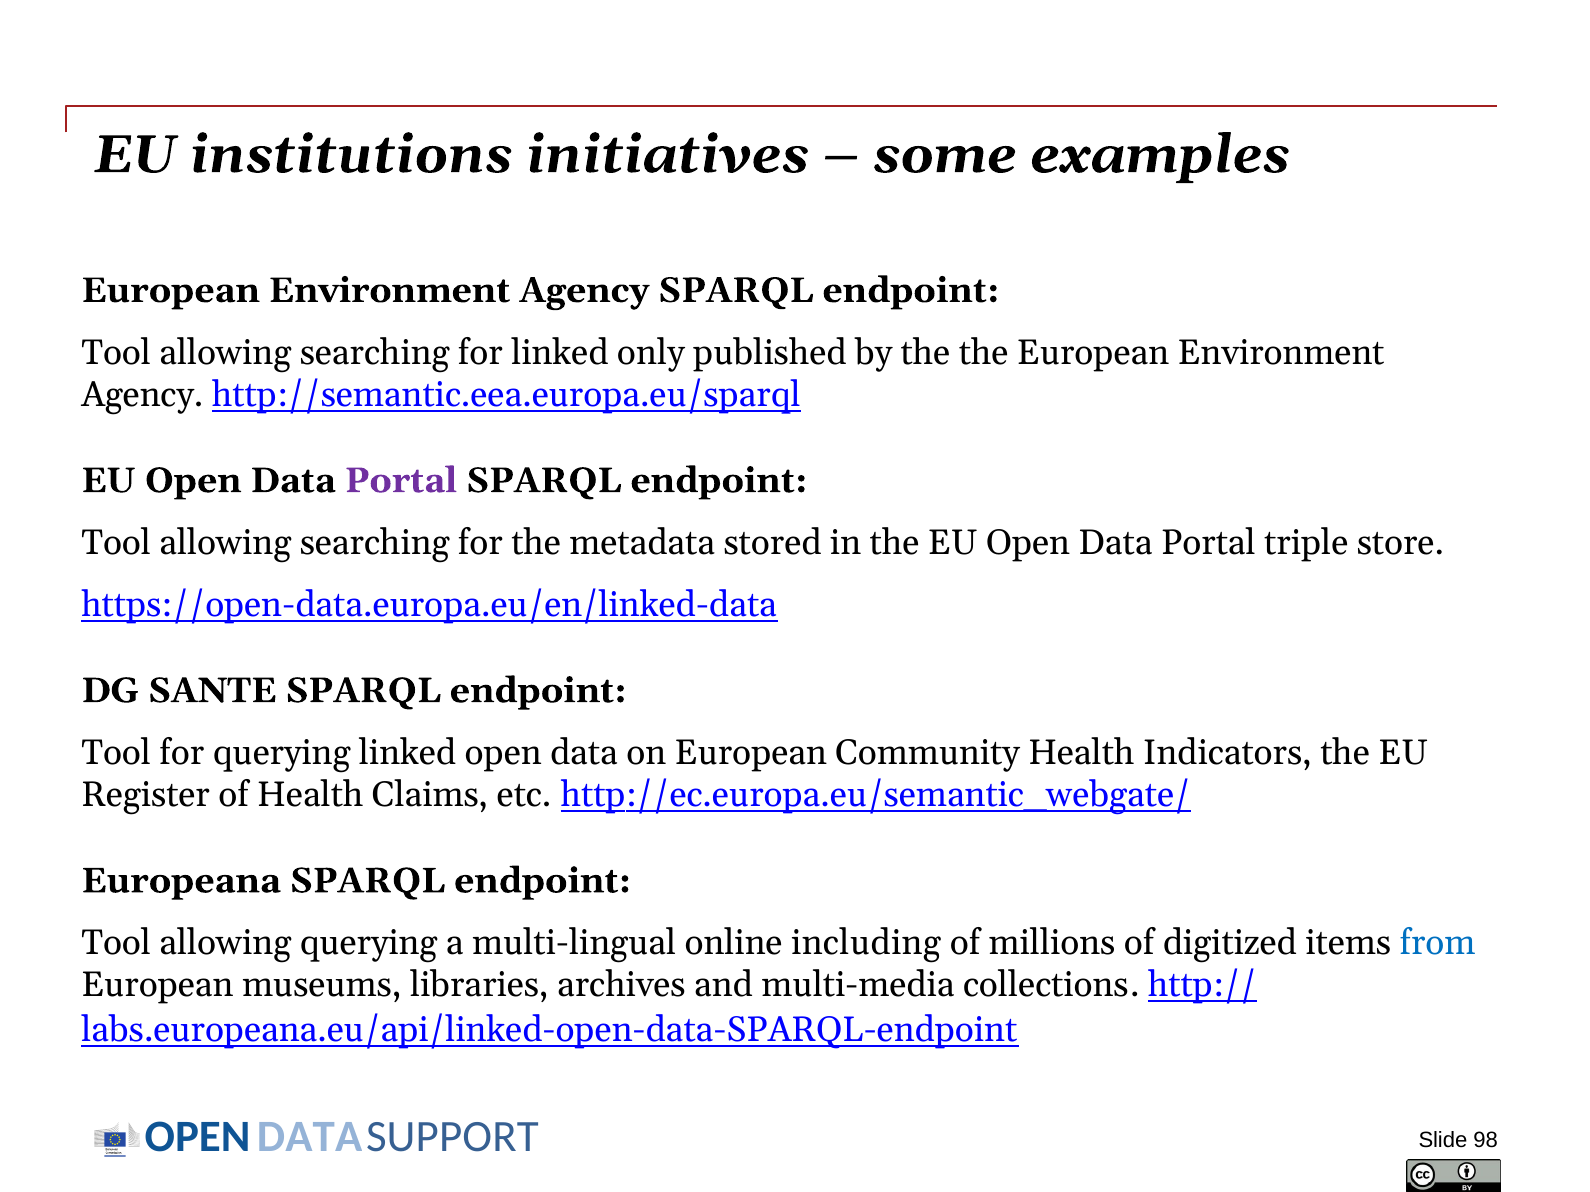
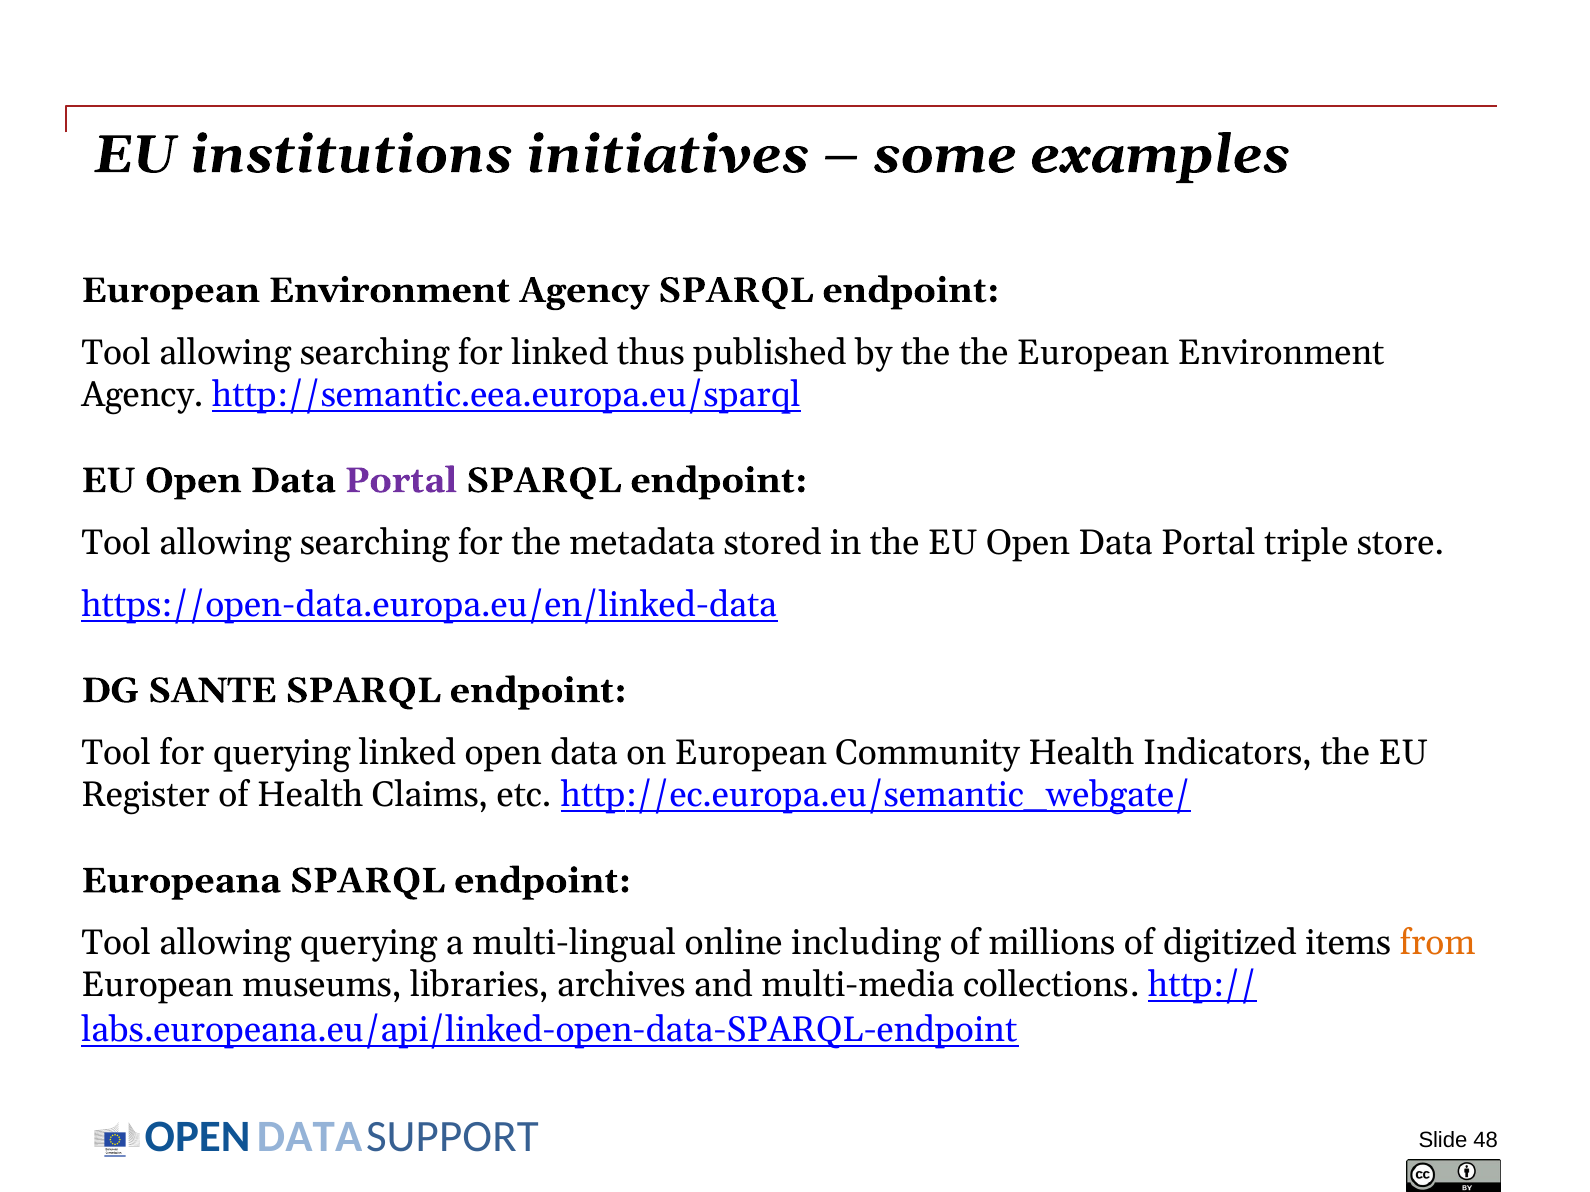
only: only -> thus (651, 353)
from colour: blue -> orange (1438, 943)
98: 98 -> 48 (1486, 1141)
